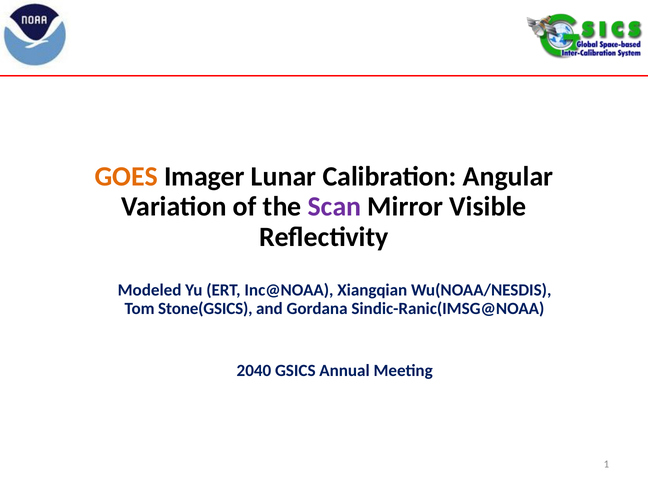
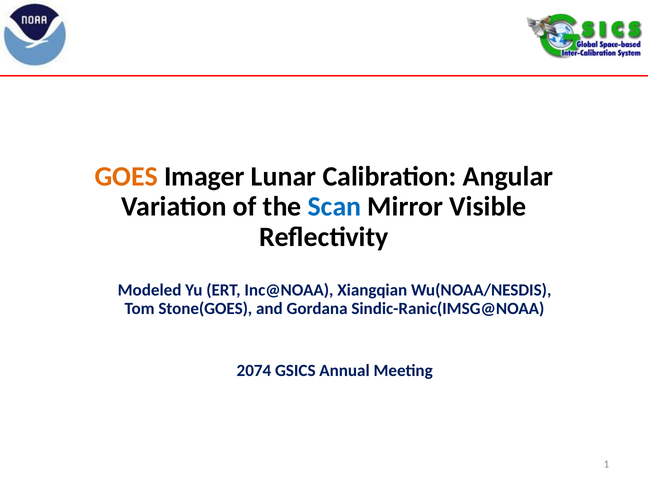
Scan colour: purple -> blue (335, 207)
Stone(GSICS: Stone(GSICS -> Stone(GOES (205, 309)
2040: 2040 -> 2074 (254, 371)
